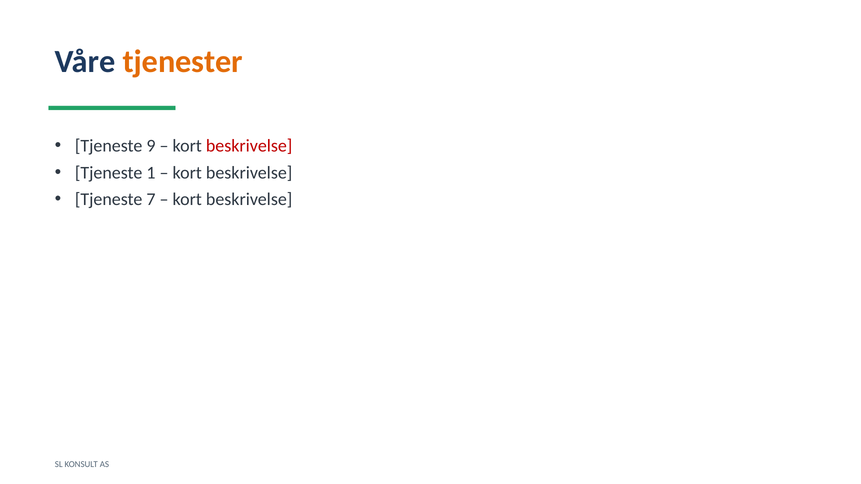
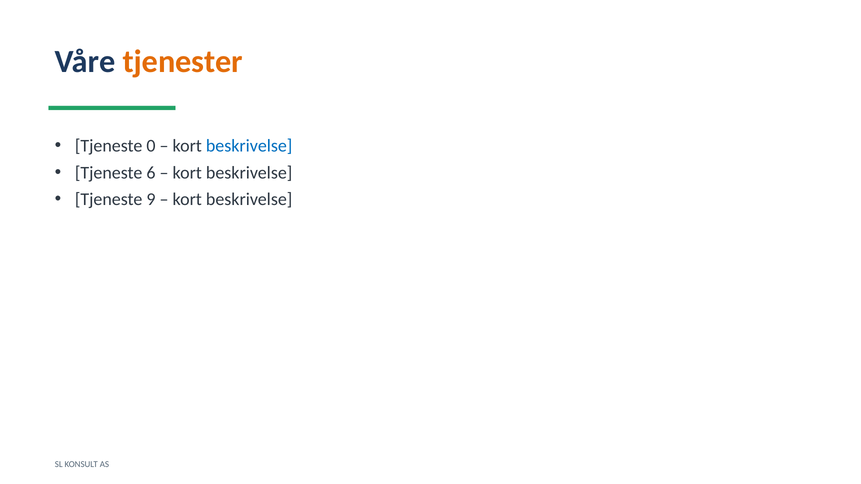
9: 9 -> 0 (151, 146)
beskrivelse colour: red -> blue (249, 146)
1: 1 -> 6 (151, 173)
7: 7 -> 9 (151, 200)
